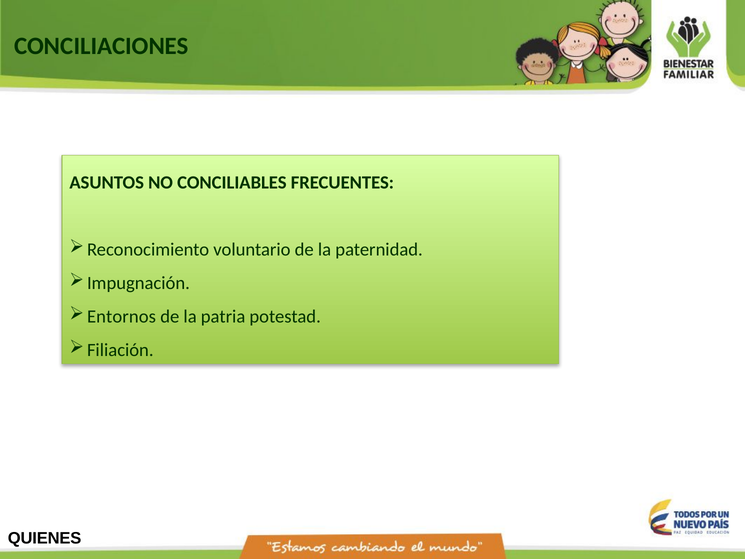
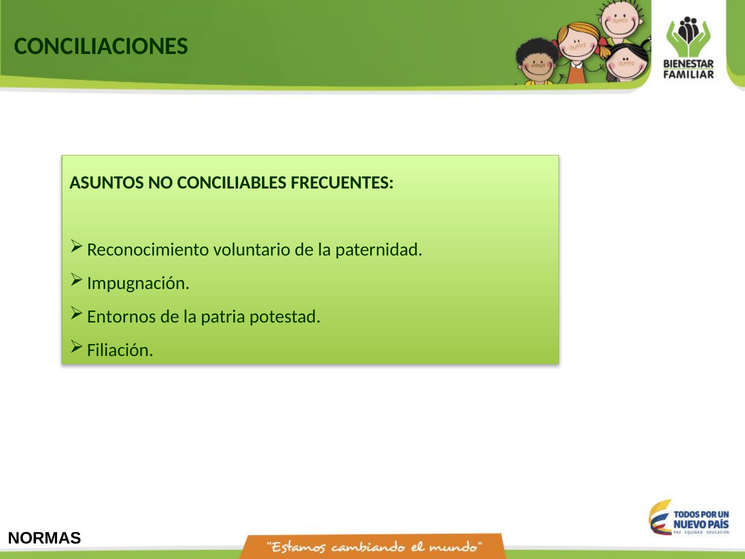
QUIENES: QUIENES -> NORMAS (45, 538)
